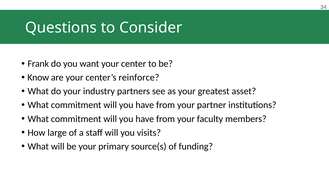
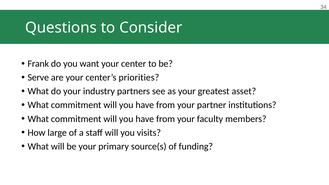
Know: Know -> Serve (38, 78)
reinforce: reinforce -> priorities (139, 78)
